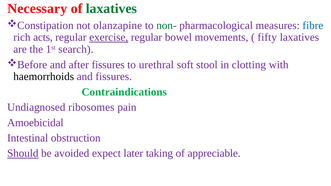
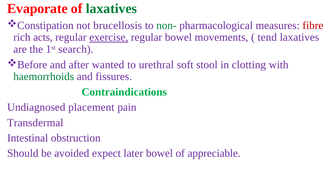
Necessary: Necessary -> Evaporate (37, 9)
olanzapine: olanzapine -> brucellosis (118, 25)
fibre colour: blue -> red (313, 25)
fifty: fifty -> tend (267, 37)
after fissures: fissures -> wanted (108, 65)
haemorrhoids colour: black -> green (44, 77)
ribosomes: ribosomes -> placement (91, 107)
Amoebicidal: Amoebicidal -> Transdermal (35, 123)
Should underline: present -> none (23, 153)
later taking: taking -> bowel (159, 153)
